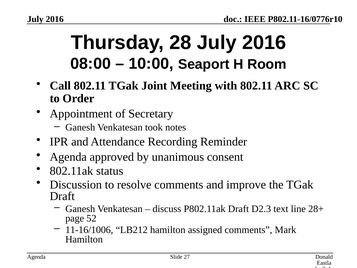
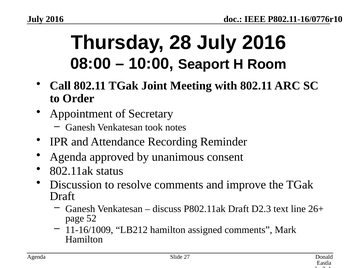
28+: 28+ -> 26+ (316, 209)
11-16/1006: 11-16/1006 -> 11-16/1009 (89, 230)
